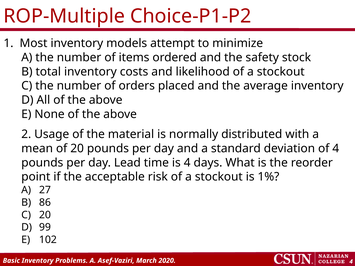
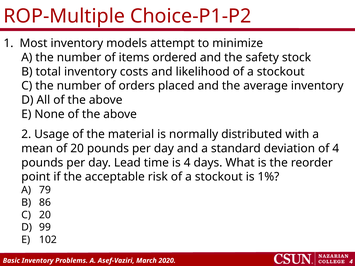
27: 27 -> 79 (45, 190)
